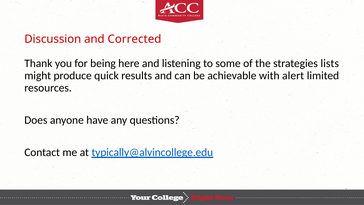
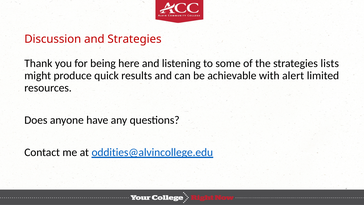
and Corrected: Corrected -> Strategies (135, 39)
typically@alvincollege.edu: typically@alvincollege.edu -> oddities@alvincollege.edu (152, 152)
